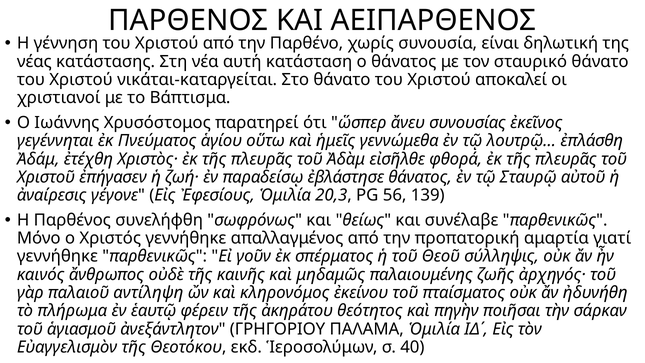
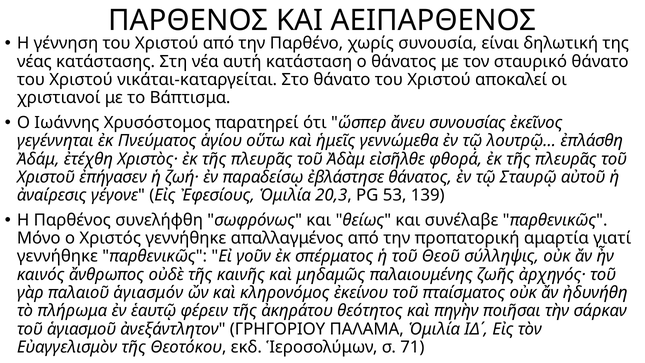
56: 56 -> 53 (395, 195)
αντίληψη: αντίληψη -> ἁγιασμόν (148, 293)
40: 40 -> 71 (412, 347)
